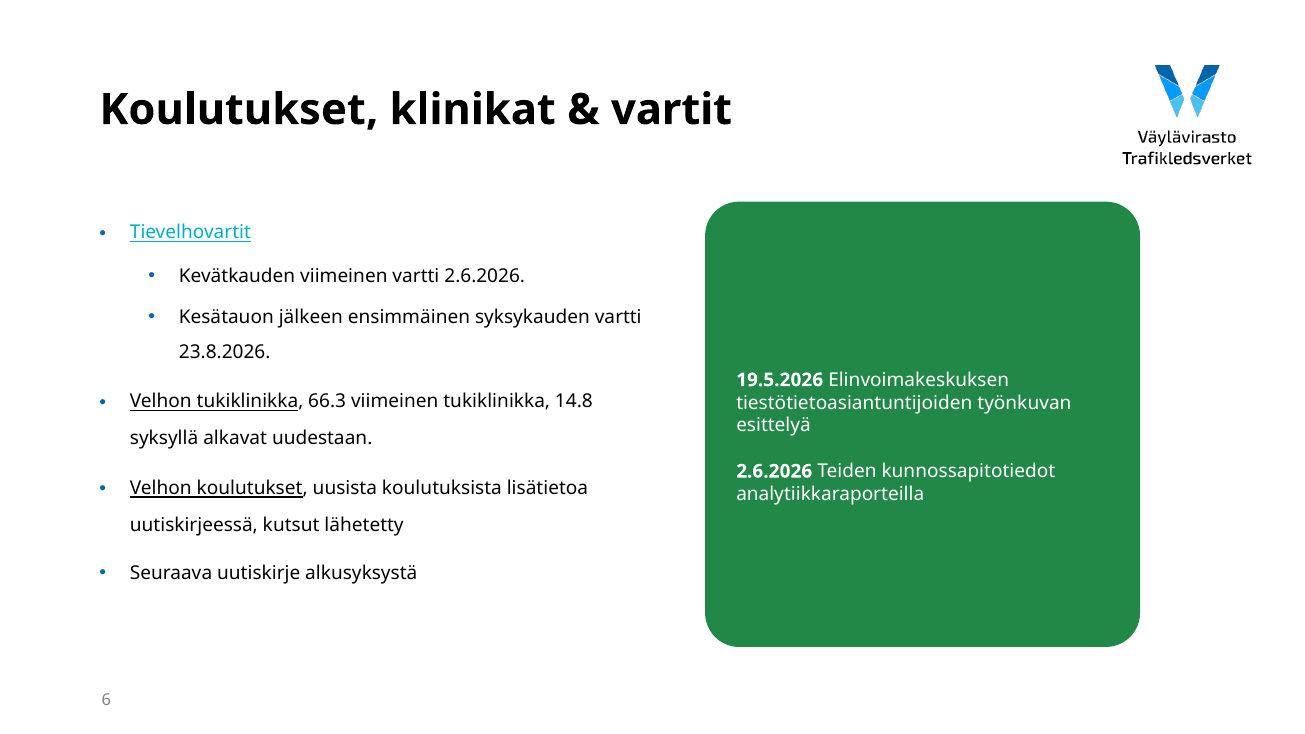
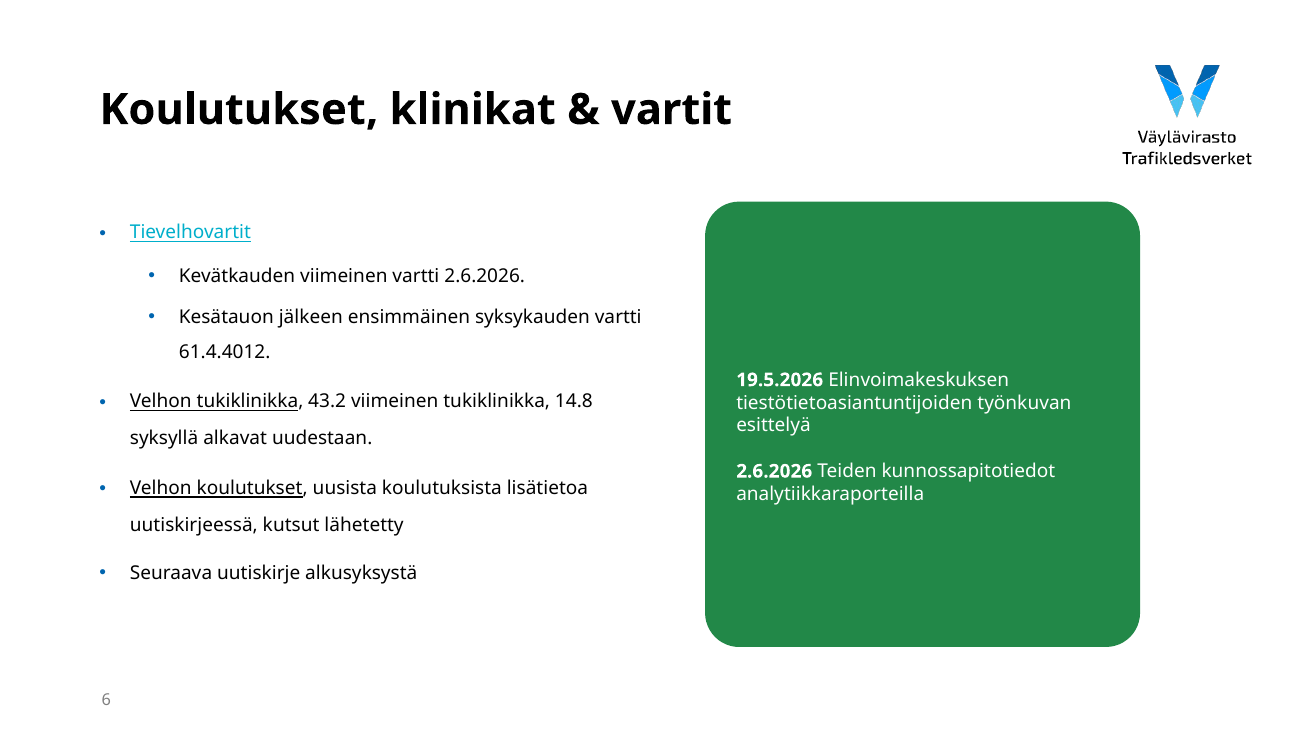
23.8.2026: 23.8.2026 -> 61.4.4012 (225, 352)
66.3: 66.3 -> 43.2 (327, 401)
